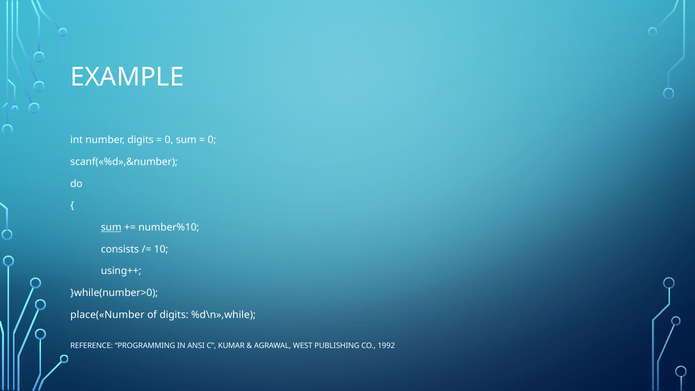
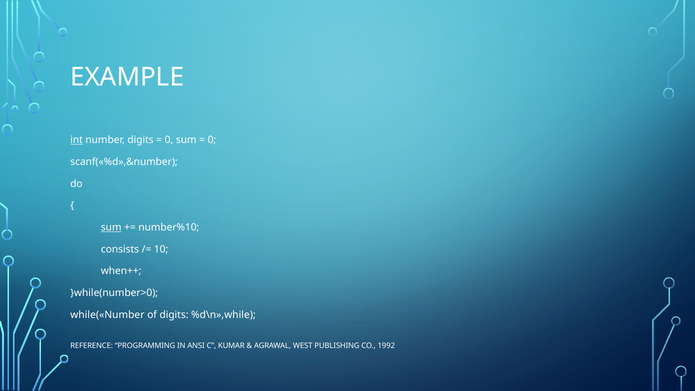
int underline: none -> present (77, 140)
using++: using++ -> when++ (121, 271)
place(«Number: place(«Number -> while(«Number (107, 315)
